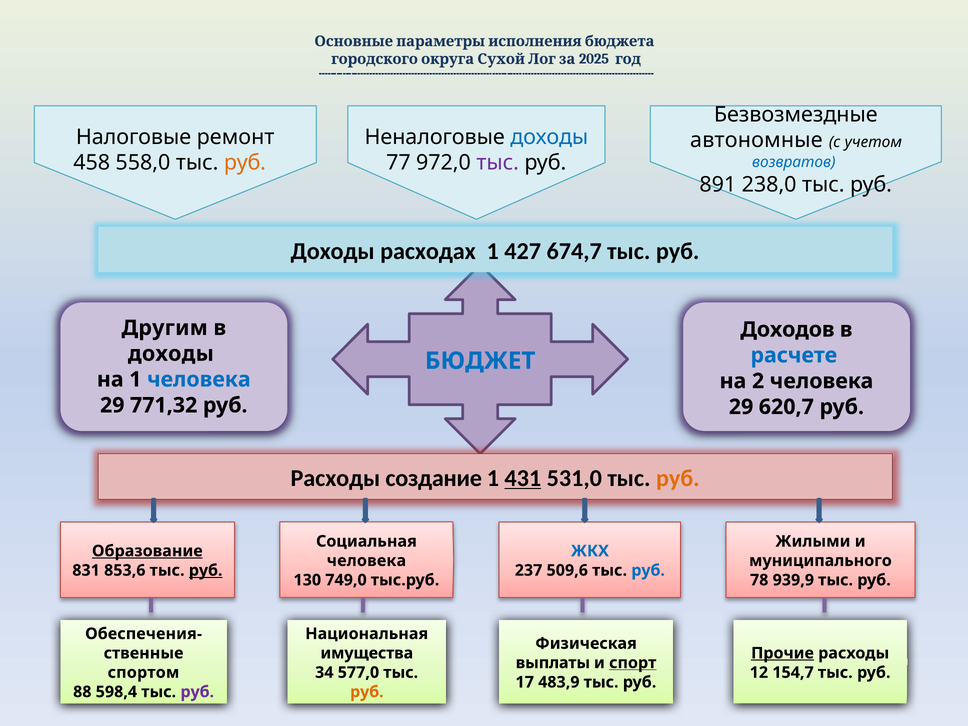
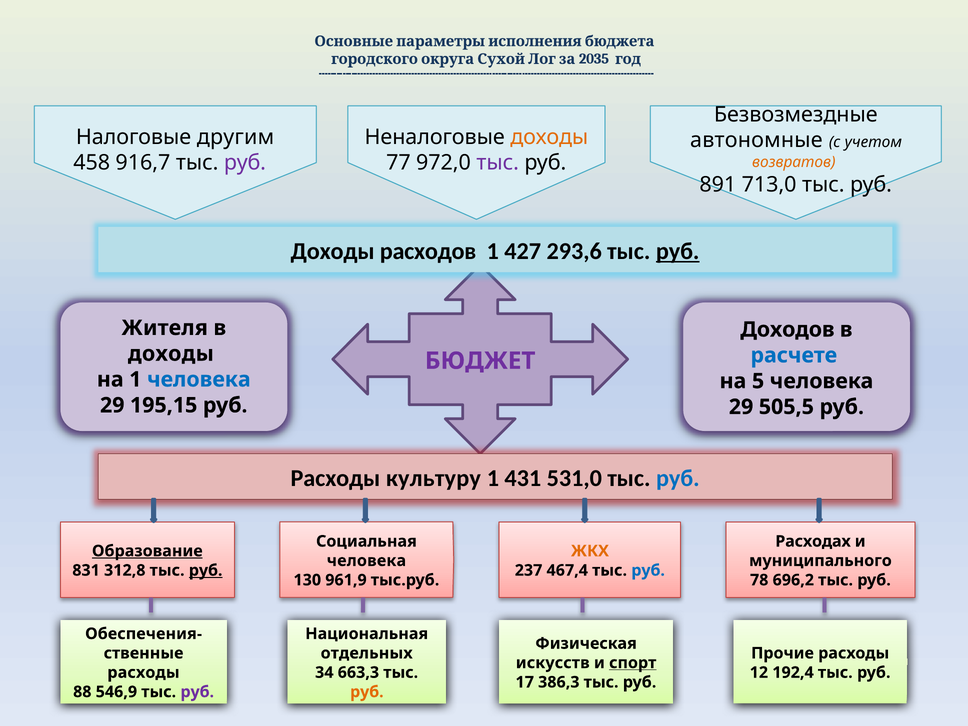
2025: 2025 -> 2035 (594, 59)
ремонт: ремонт -> другим (235, 137)
доходы colour: blue -> orange (549, 137)
558,0: 558,0 -> 916,7 (143, 163)
руб colour: orange -> purple (245, 163)
возвратов colour: blue -> orange (794, 162)
238,0: 238,0 -> 713,0 (769, 185)
расходах: расходах -> расходов (428, 251)
674,7: 674,7 -> 293,6 (574, 251)
руб underline: none -> present (678, 251)
Другим: Другим -> Жителя (165, 328)
БЮДЖЕТ colour: blue -> purple (480, 361)
2: 2 -> 5 (758, 381)
771,32: 771,32 -> 195,15 (164, 405)
620,7: 620,7 -> 505,5 (786, 407)
создание: создание -> культуру (433, 478)
431 underline: present -> none (523, 478)
руб colour: orange -> blue (678, 478)
Жилыми: Жилыми -> Расходах (813, 541)
ЖКХ colour: blue -> orange (590, 551)
853,6: 853,6 -> 312,8 (125, 570)
509,6: 509,6 -> 467,4 (567, 570)
749,0: 749,0 -> 961,9 (346, 580)
939,9: 939,9 -> 696,2 (793, 580)
имущества: имущества -> отдельных (367, 653)
Прочие underline: present -> none (782, 653)
выплаты: выплаты -> искусств (553, 663)
спортом: спортом -> расходы (143, 673)
577,0: 577,0 -> 663,3 (358, 673)
154,7: 154,7 -> 192,4 (793, 673)
483,9: 483,9 -> 386,3 (559, 682)
598,4: 598,4 -> 546,9 (116, 692)
